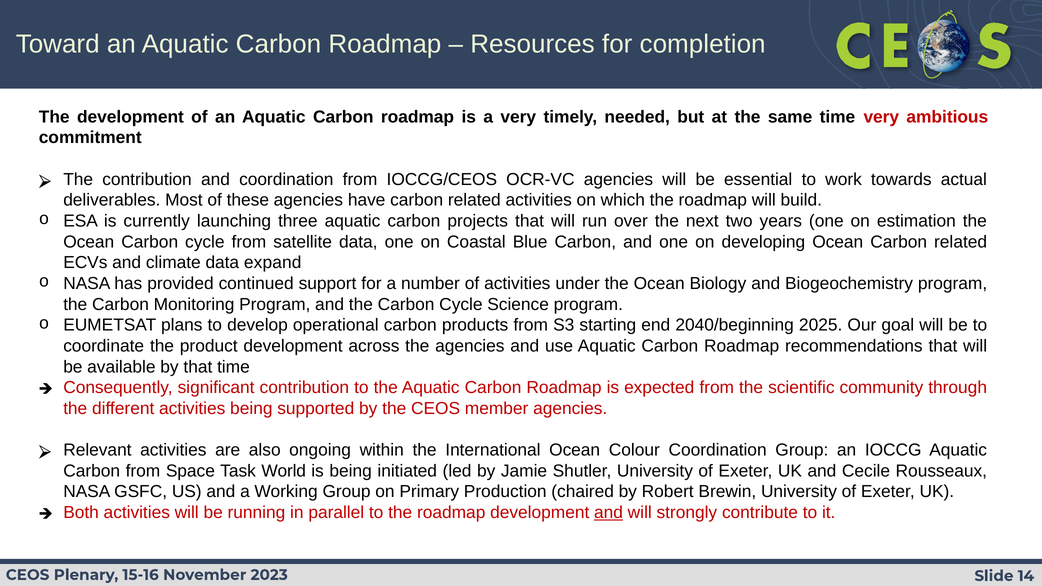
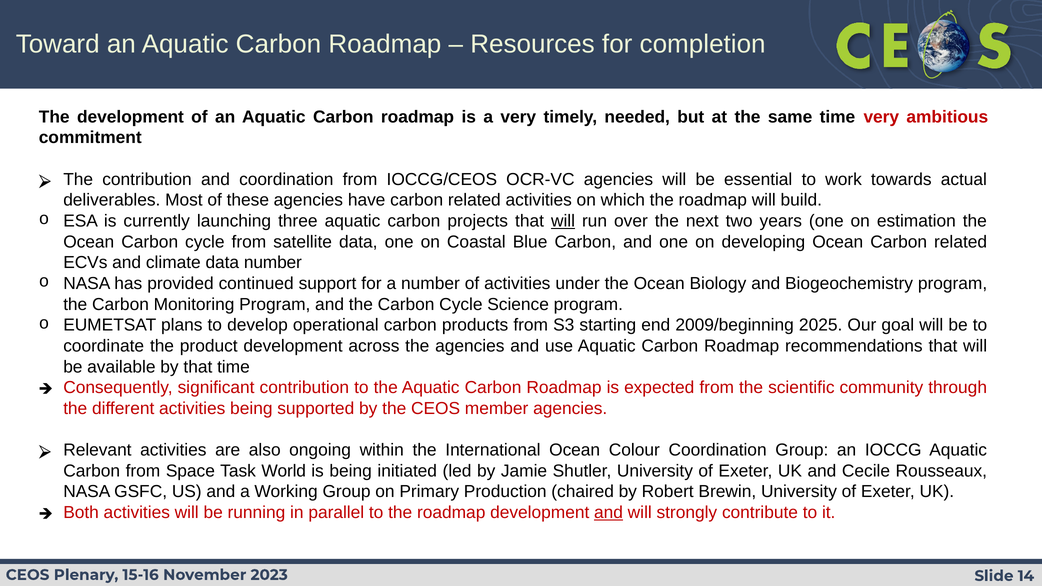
will underline: none -> present (563, 221)
data expand: expand -> number (273, 263)
2040/beginning: 2040/beginning -> 2009/beginning (735, 325)
